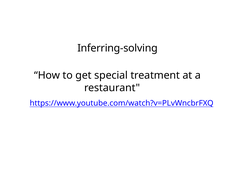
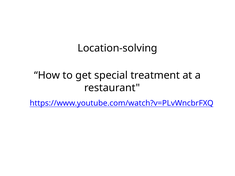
Inferring-solving: Inferring-solving -> Location-solving (117, 48)
